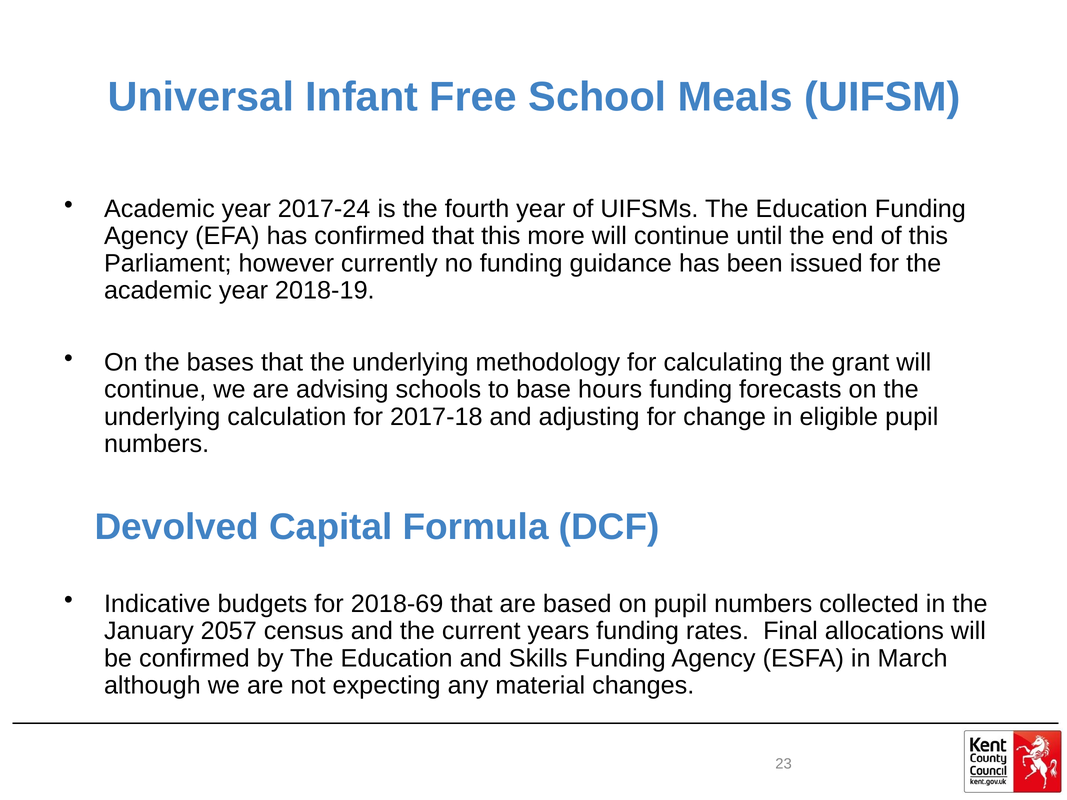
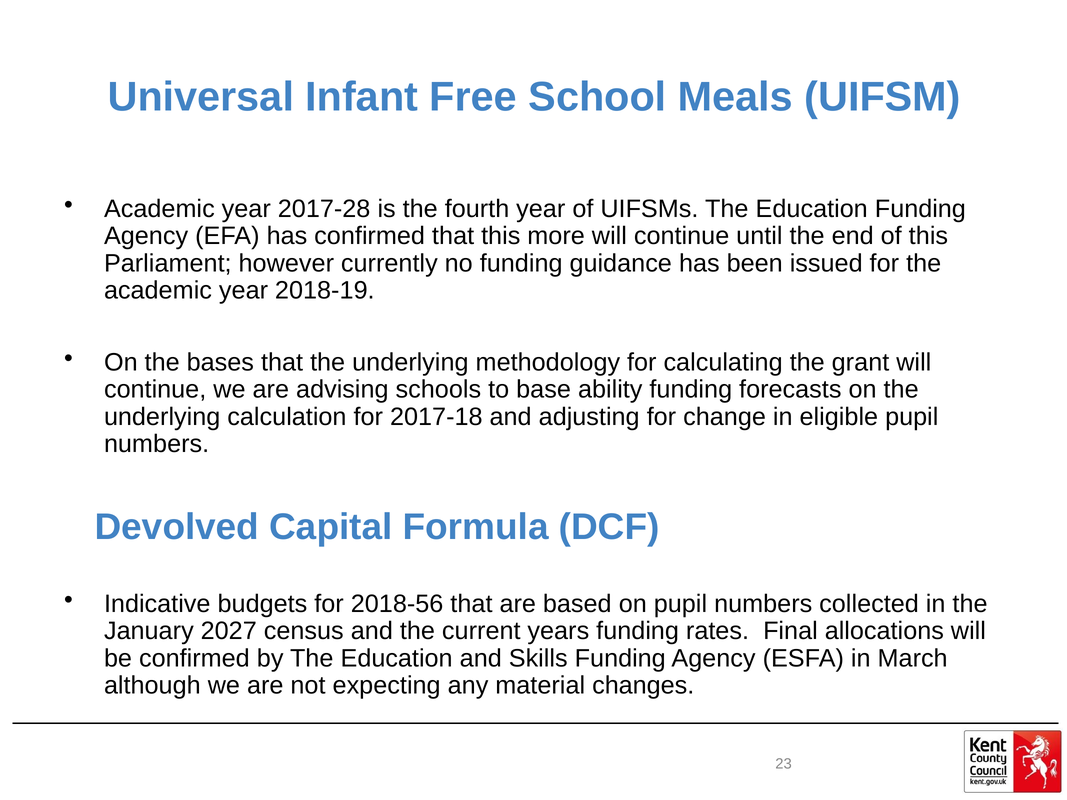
2017-24: 2017-24 -> 2017-28 (324, 209)
hours: hours -> ability (610, 390)
2018-69: 2018-69 -> 2018-56 (397, 604)
2057: 2057 -> 2027 (229, 631)
